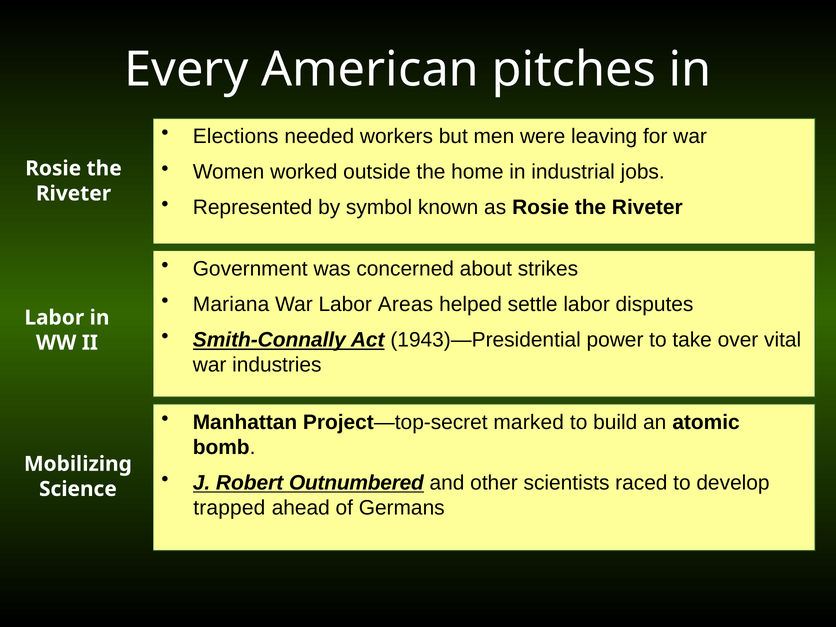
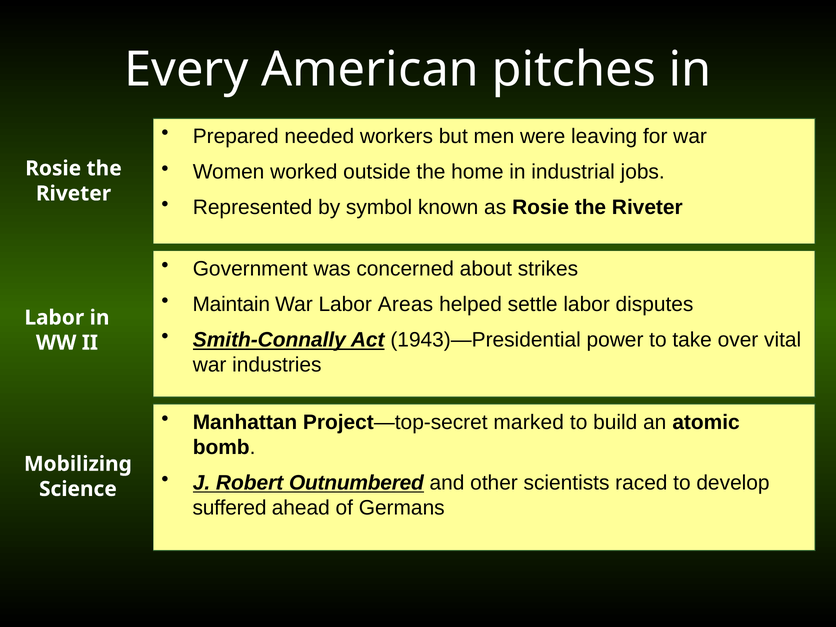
Elections: Elections -> Prepared (236, 137)
Mariana: Mariana -> Maintain (231, 304)
trapped: trapped -> suffered (230, 508)
